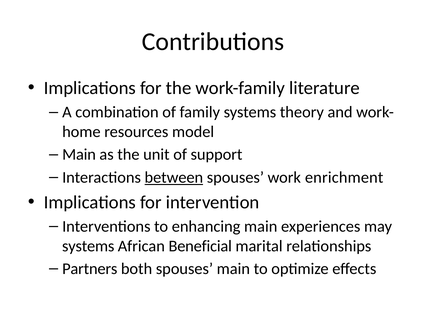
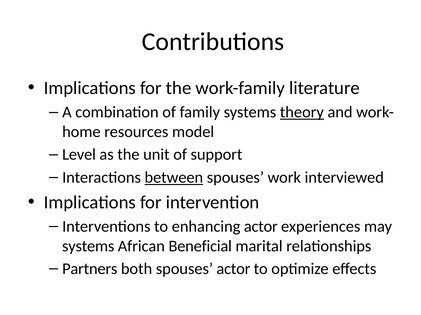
theory underline: none -> present (302, 112)
Main: Main -> Level (79, 155)
enrichment: enrichment -> interviewed (344, 178)
enhancing main: main -> actor (261, 227)
spouses main: main -> actor (233, 269)
